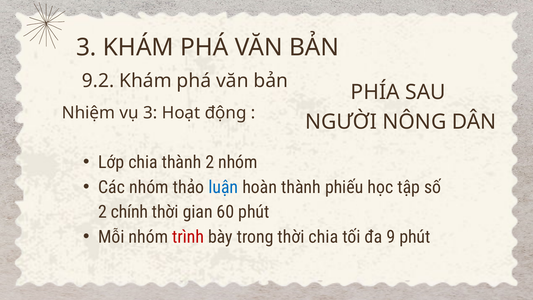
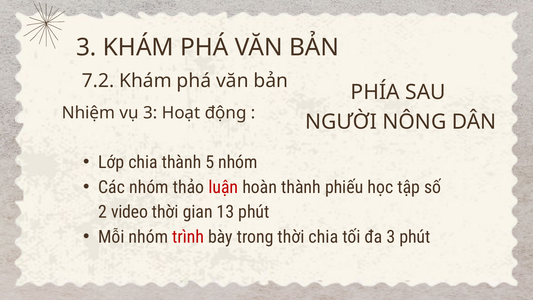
9.2: 9.2 -> 7.2 (98, 81)
thành 2: 2 -> 5 (210, 162)
luận colour: blue -> red (223, 187)
chính: chính -> video (129, 212)
60: 60 -> 13 (225, 212)
đa 9: 9 -> 3 (391, 237)
